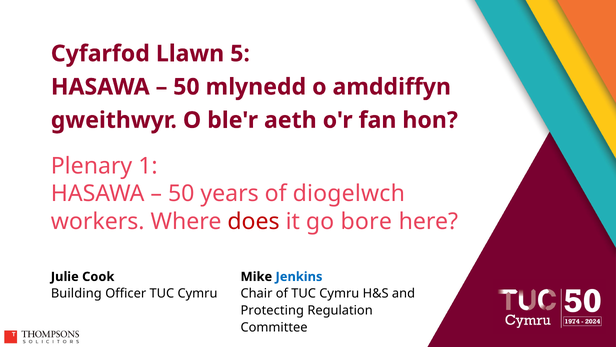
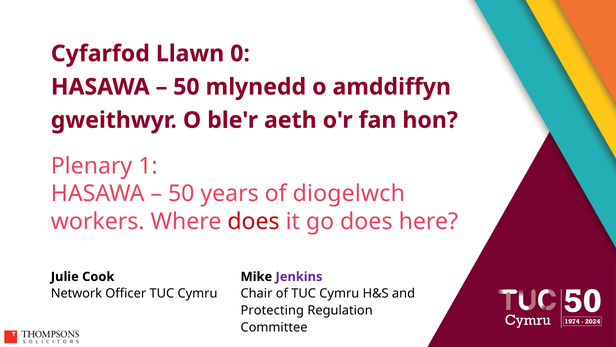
5: 5 -> 0 (240, 54)
go bore: bore -> does (366, 221)
Jenkins colour: blue -> purple (299, 276)
Building: Building -> Network (76, 293)
